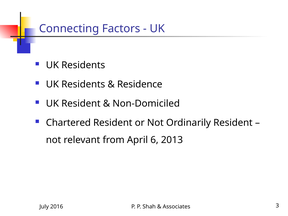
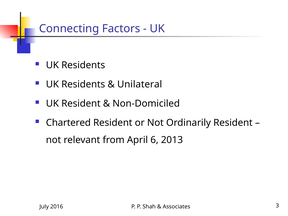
Residence: Residence -> Unilateral (140, 84)
